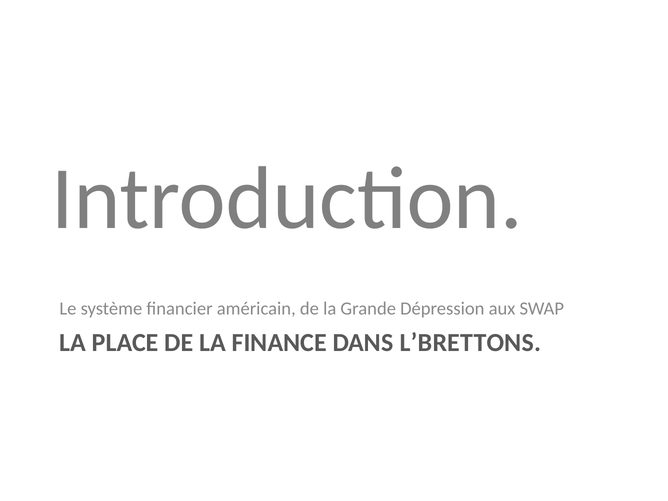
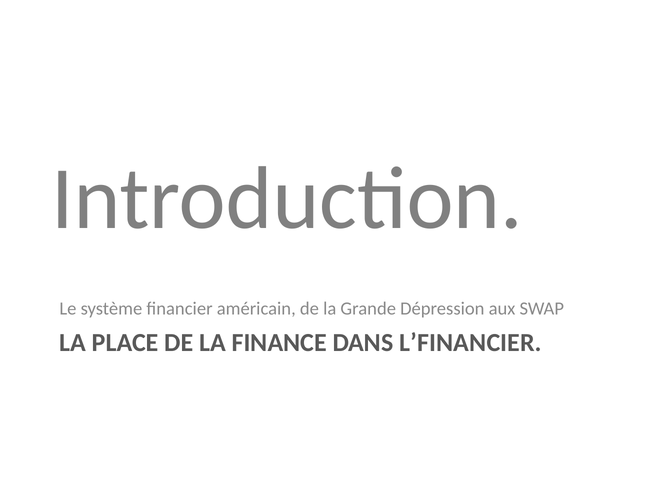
L’BRETTONS: L’BRETTONS -> L’FINANCIER (471, 343)
